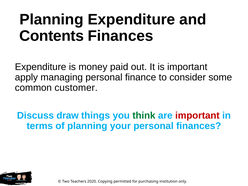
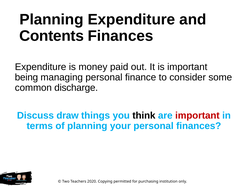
apply: apply -> being (26, 77)
customer: customer -> discharge (76, 88)
think colour: green -> black (144, 115)
